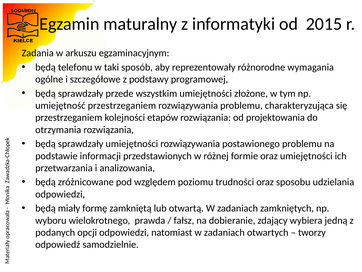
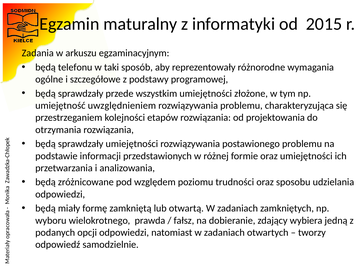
umiejętność przestrzeganiem: przestrzeganiem -> uwzględnieniem (122, 105)
